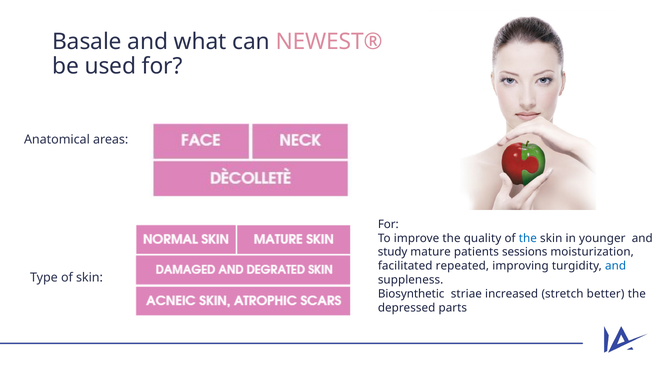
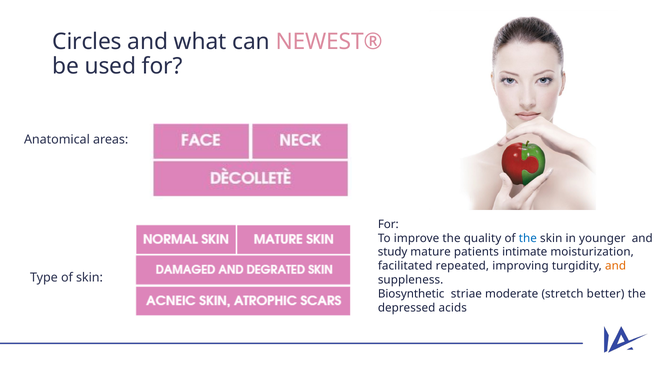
Basale: Basale -> Circles (87, 42)
sessions: sessions -> intimate (525, 252)
and colour: blue -> orange (616, 266)
increased: increased -> moderate (512, 294)
parts: parts -> acids (453, 308)
